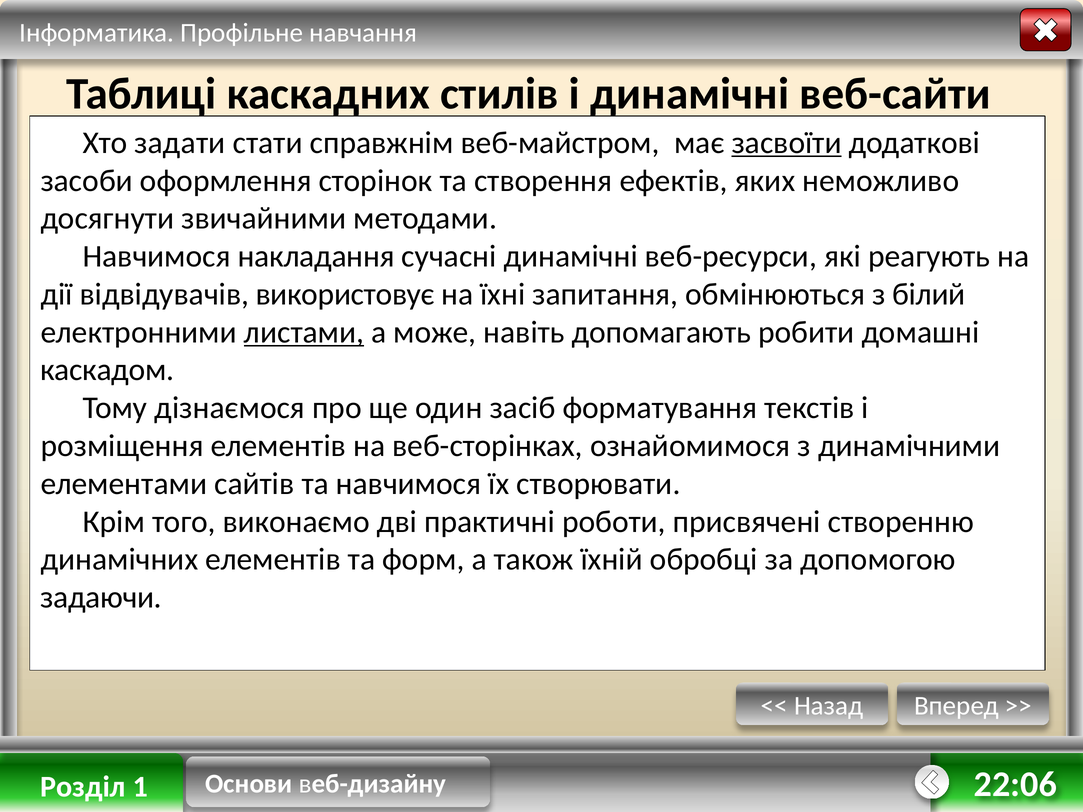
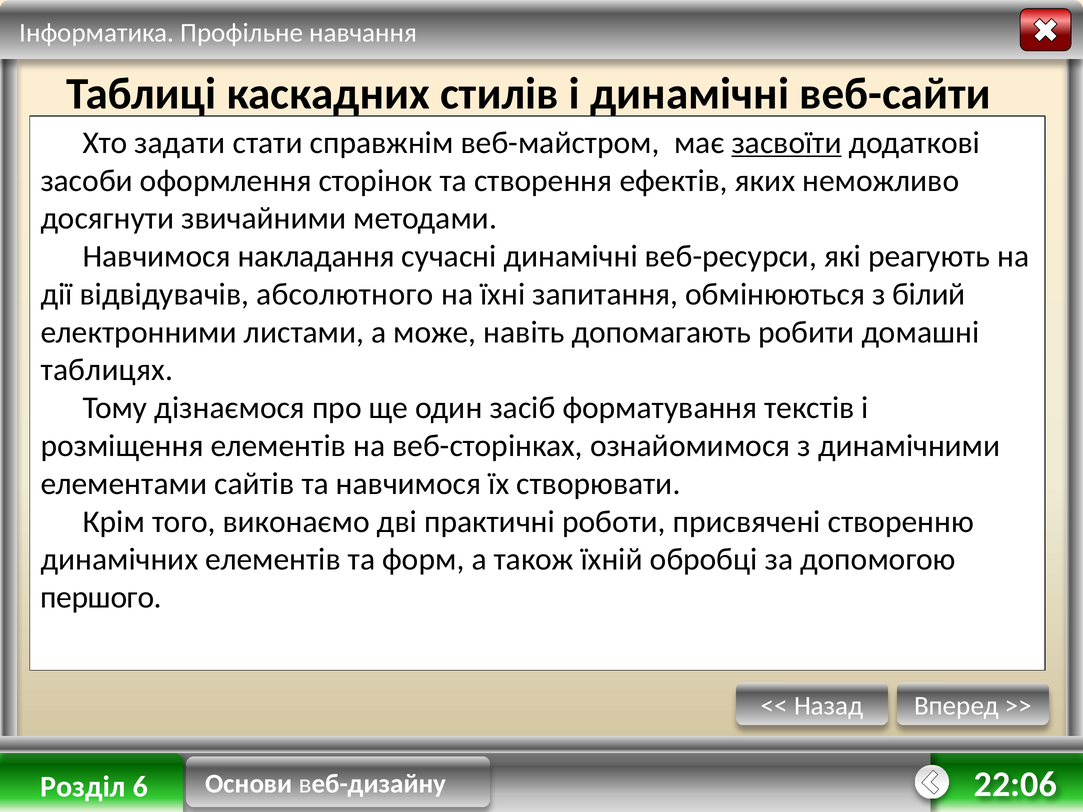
використовує: використовує -> абсолютного (345, 294)
листами underline: present -> none (304, 332)
каскадом: каскадом -> таблицях (107, 370)
задаючи: задаючи -> першого (101, 598)
1: 1 -> 6 (140, 787)
